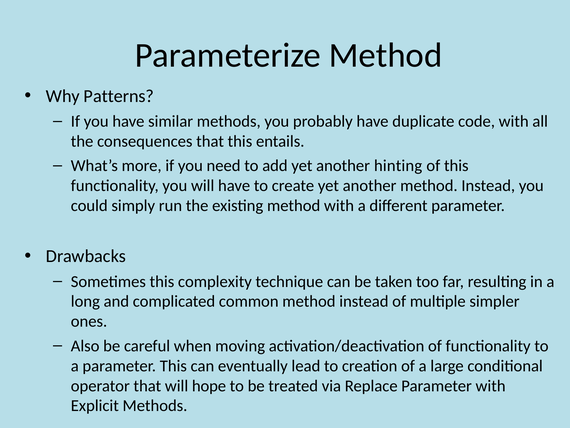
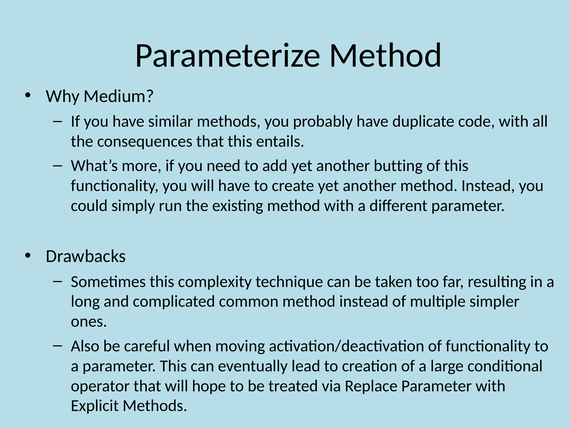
Patterns: Patterns -> Medium (119, 96)
hinting: hinting -> butting (398, 166)
